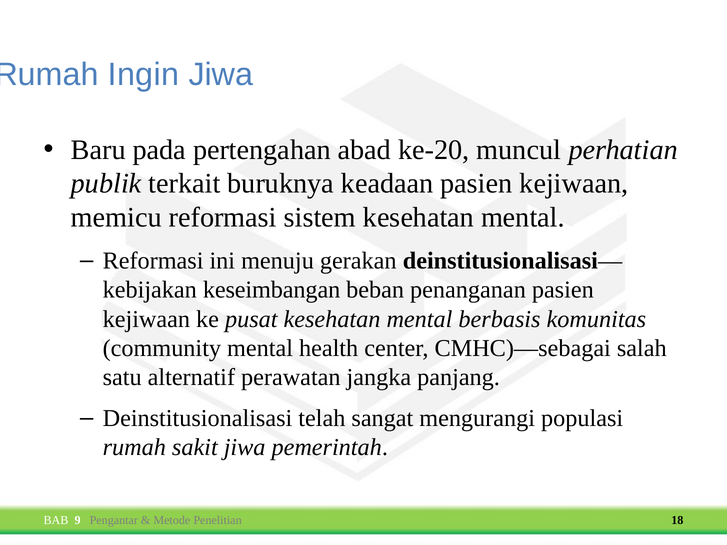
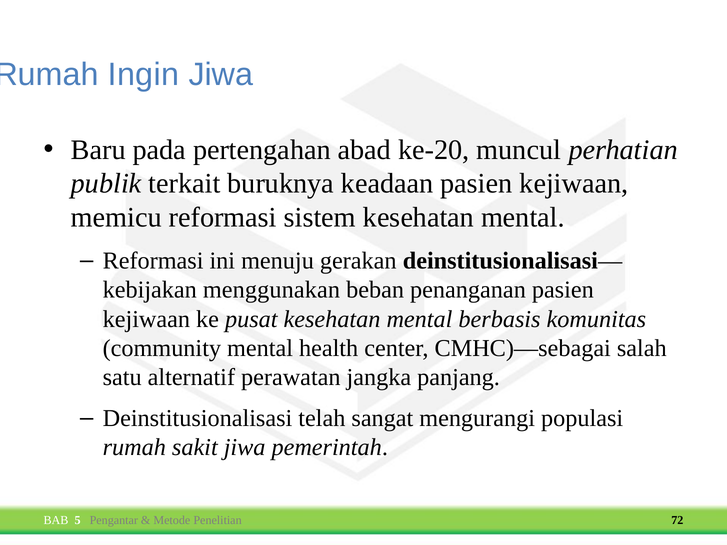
keseimbangan: keseimbangan -> menggunakan (271, 290)
9: 9 -> 5 (78, 521)
18: 18 -> 72 (677, 521)
